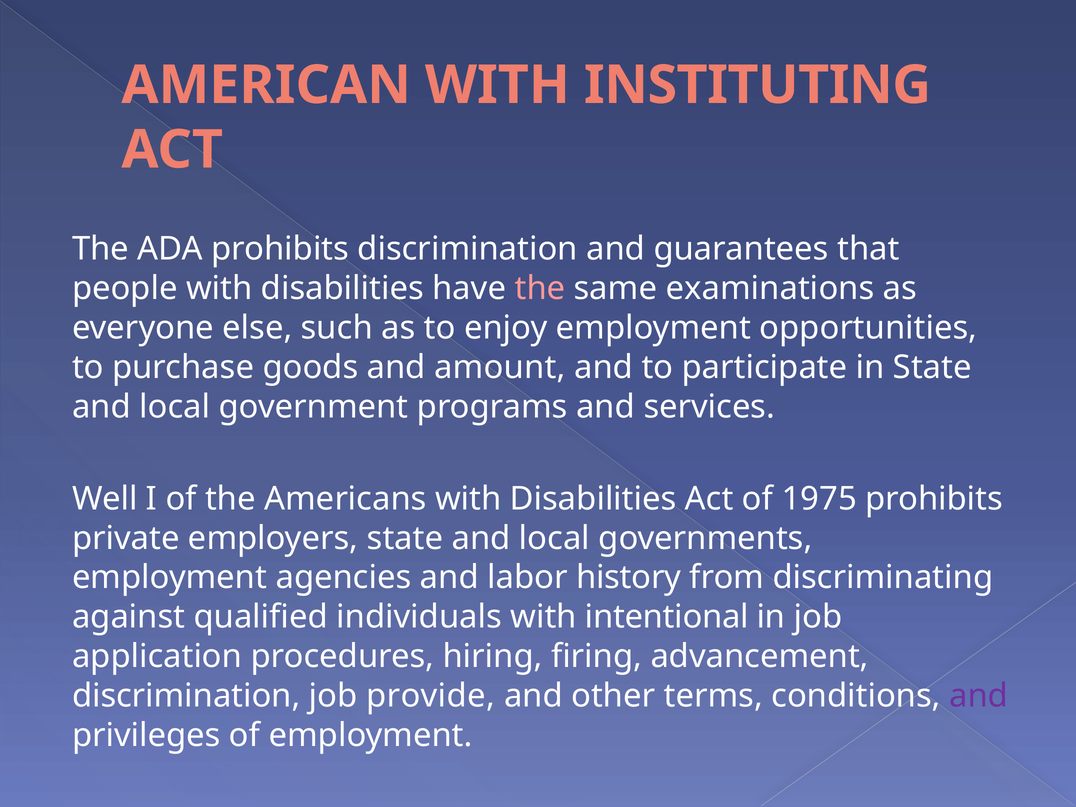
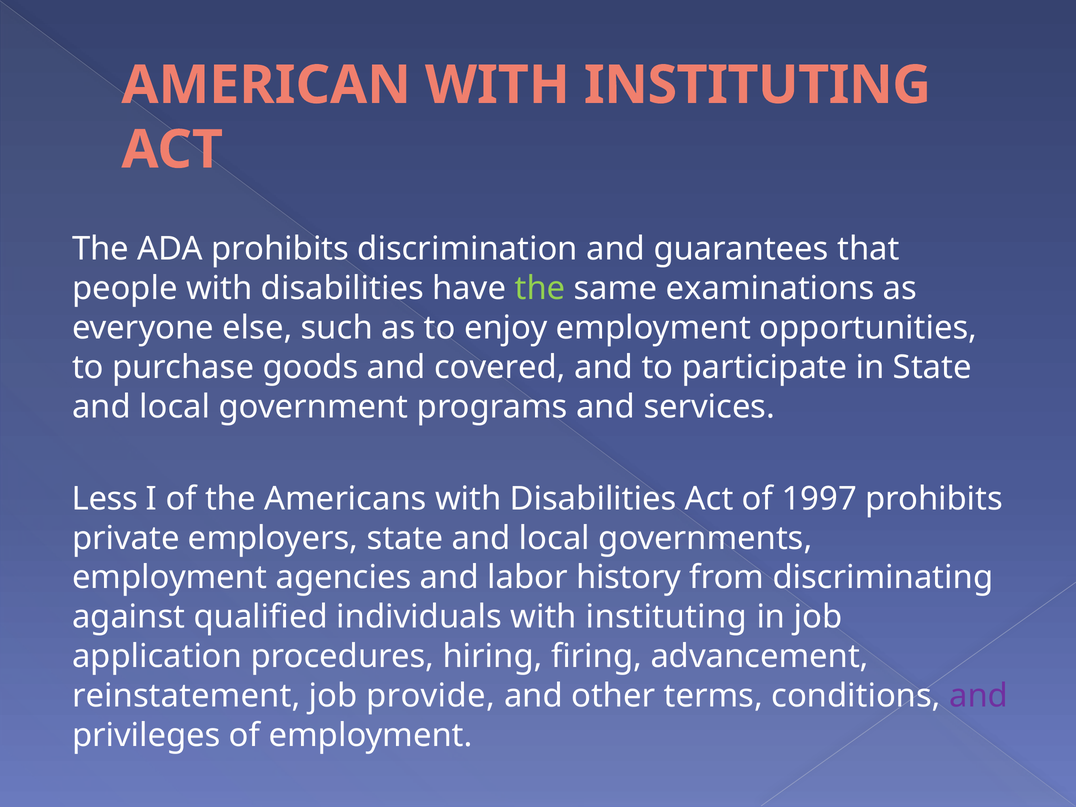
the colour: pink -> light green (540, 288)
amount: amount -> covered (500, 367)
Well: Well -> Less (105, 499)
1975: 1975 -> 1997 (819, 499)
individuals with intentional: intentional -> instituting (666, 617)
discrimination: discrimination -> reinstatement (186, 696)
